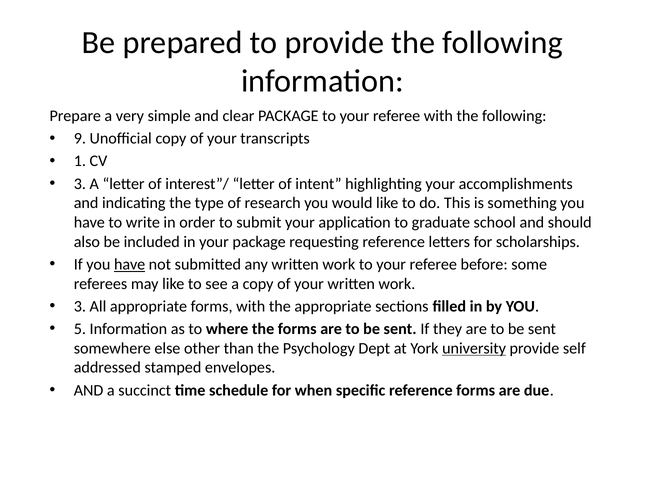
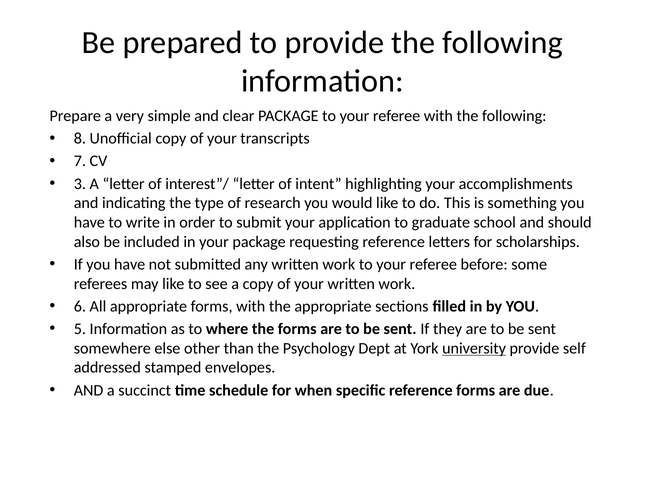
9: 9 -> 8 (80, 139)
1: 1 -> 7 (80, 161)
have underline: present -> none (130, 264)
3: 3 -> 6 (80, 306)
